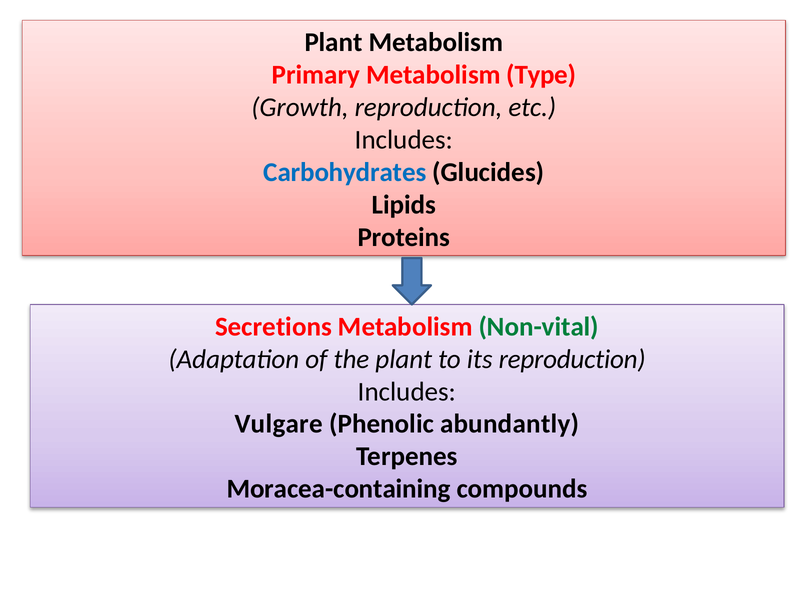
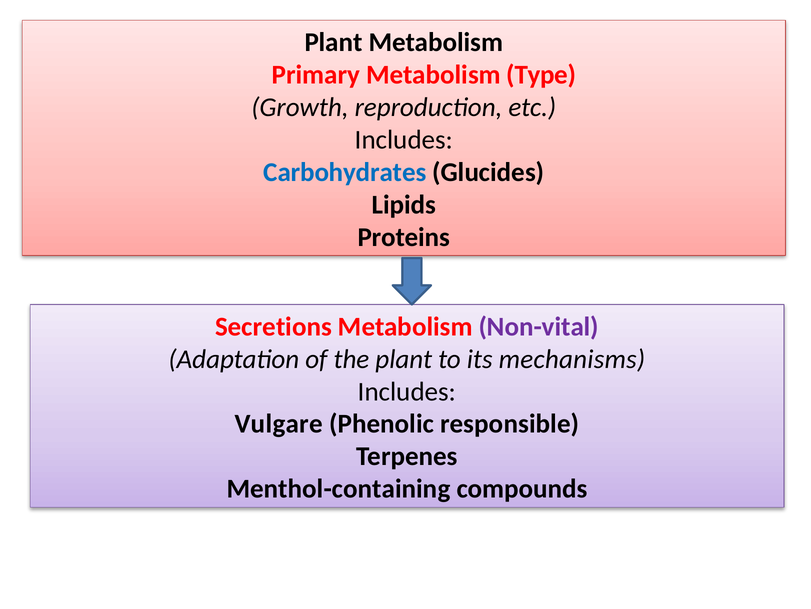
Non-vital colour: green -> purple (539, 326)
its reproduction: reproduction -> mechanisms (572, 359)
abundantly: abundantly -> responsible (510, 424)
Moracea-containing: Moracea-containing -> Menthol-containing (338, 488)
